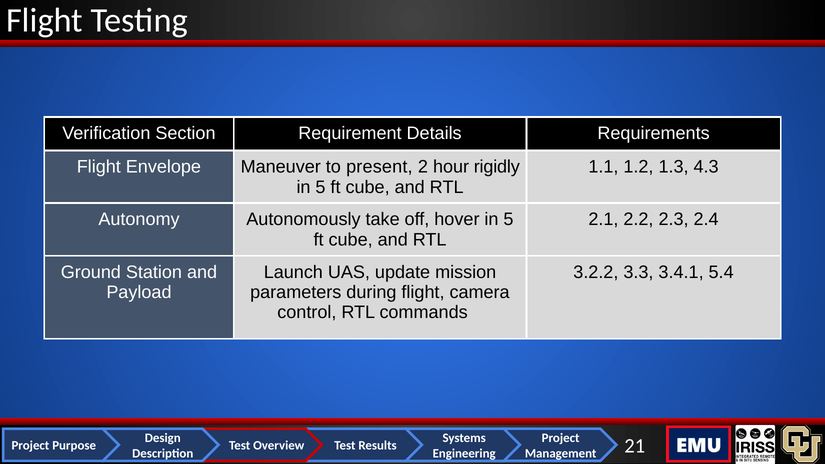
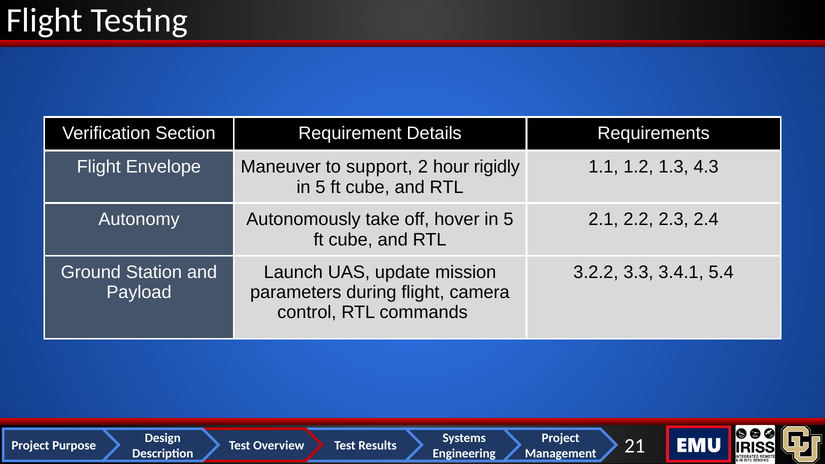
present: present -> support (379, 167)
